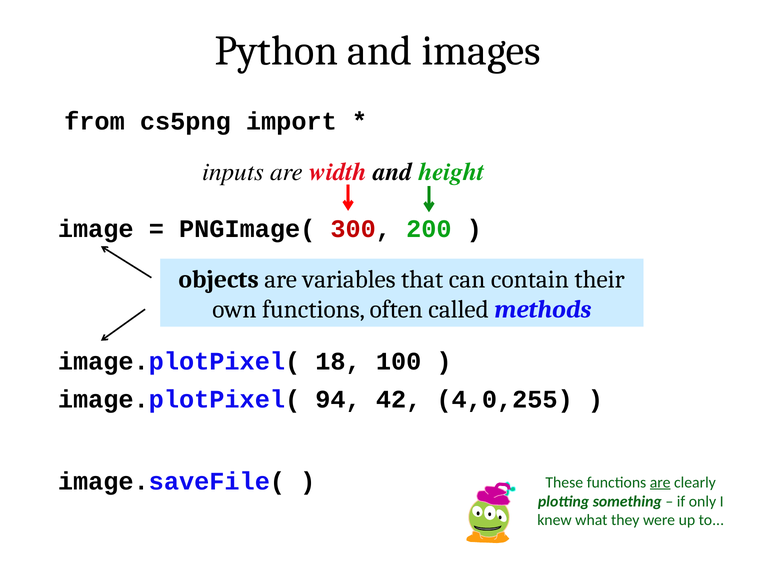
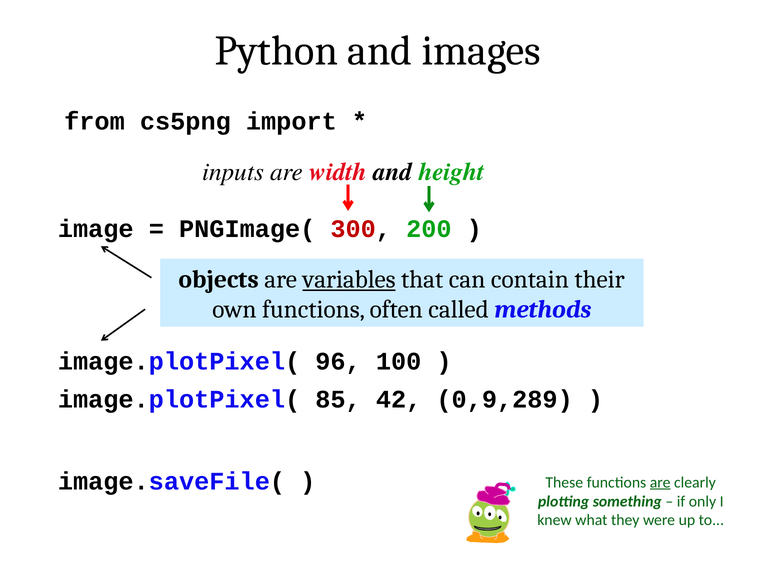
variables underline: none -> present (349, 279)
18: 18 -> 96 (338, 361)
94: 94 -> 85 (338, 399)
4,0,255: 4,0,255 -> 0,9,289 (505, 399)
